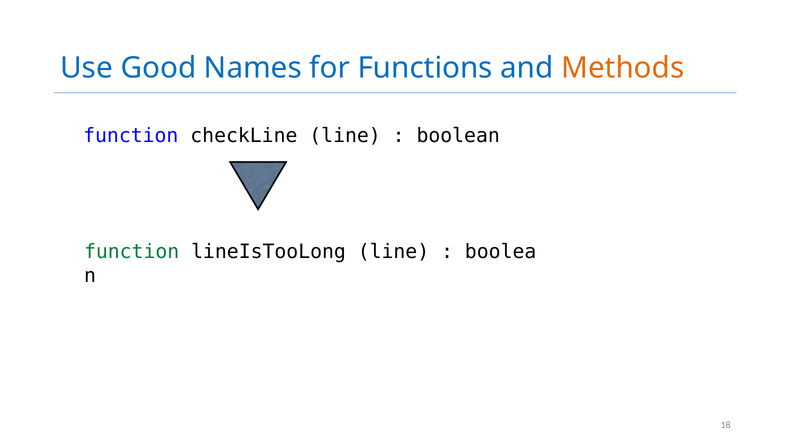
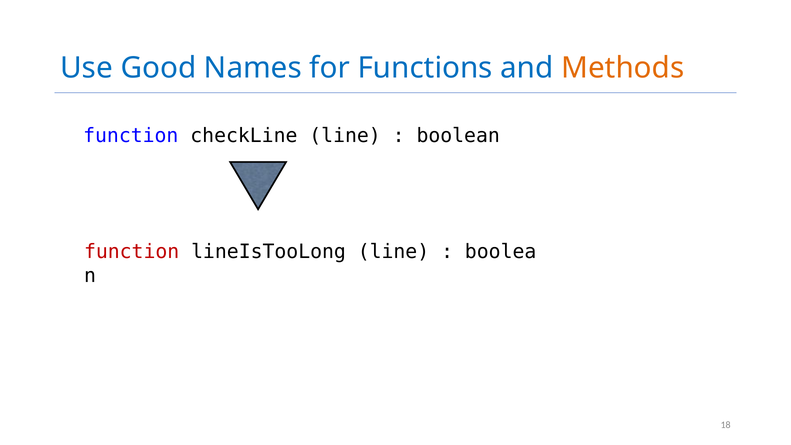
function colour: green -> red (132, 252)
